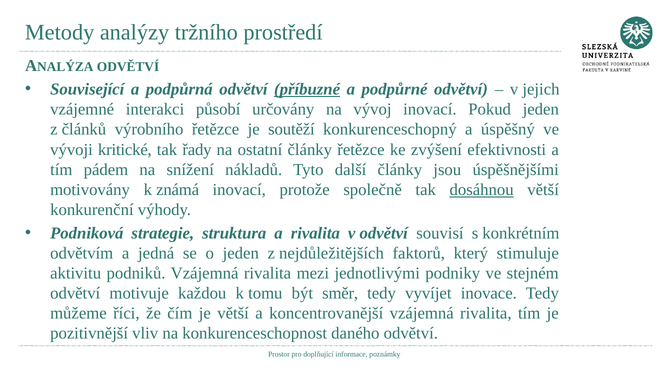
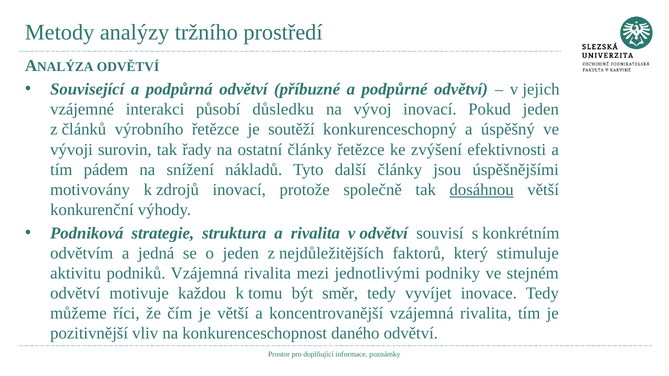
příbuzné underline: present -> none (307, 89)
určovány: určovány -> důsledku (283, 109)
kritické: kritické -> surovin (125, 150)
známá: známá -> zdrojů (178, 190)
